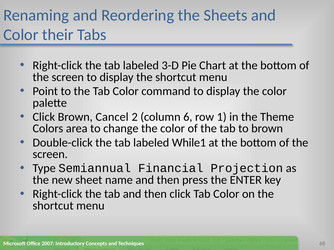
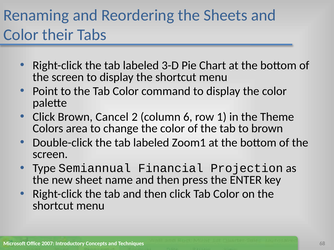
While1: While1 -> Zoom1 (189, 143)
